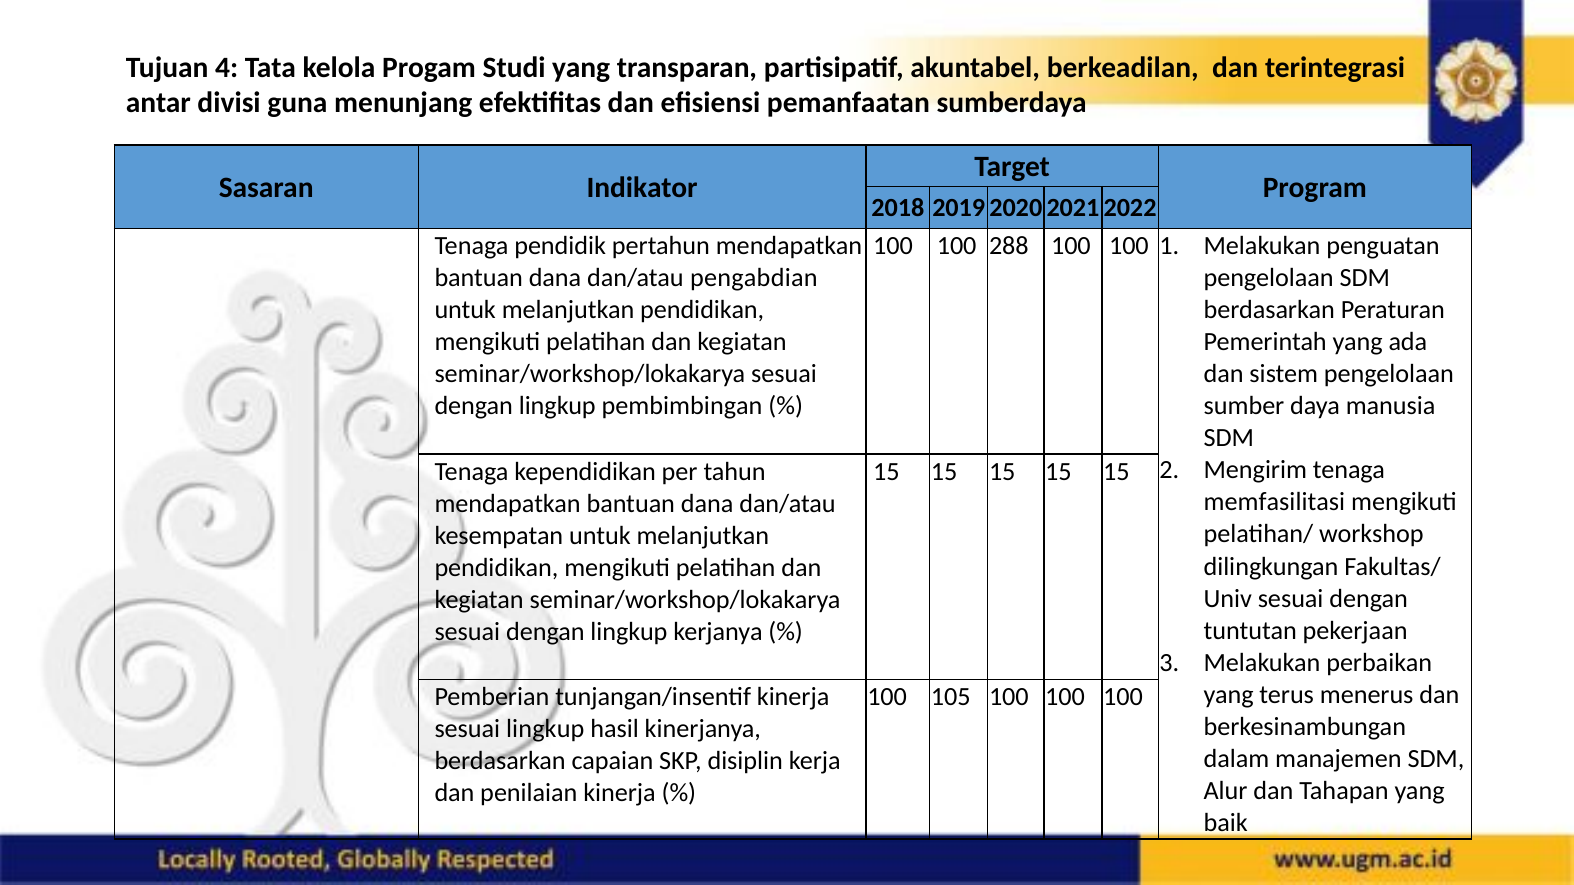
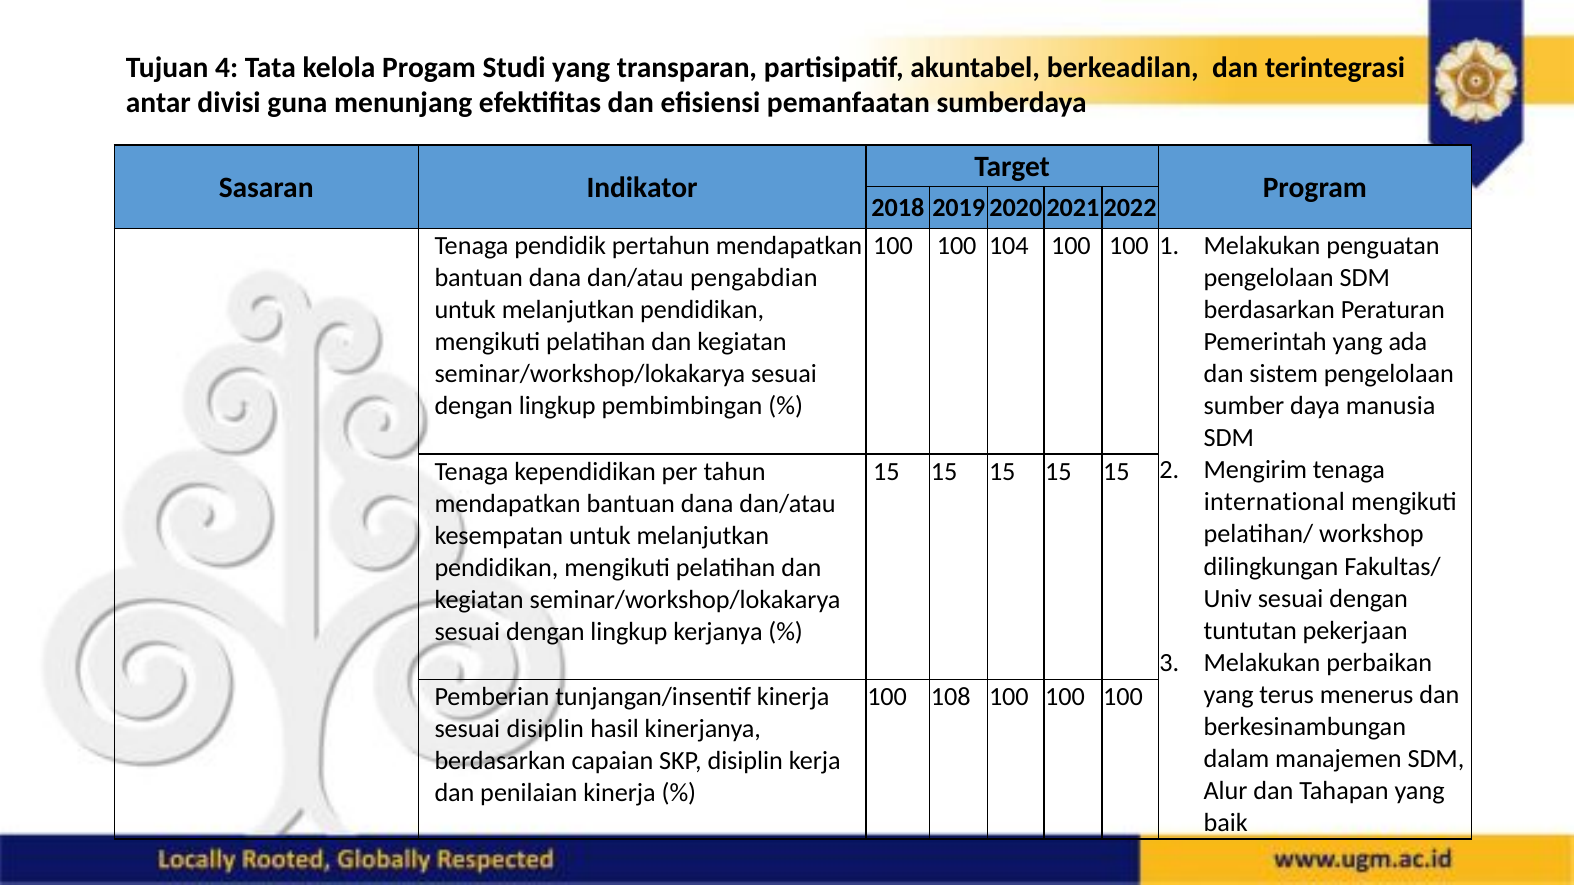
288: 288 -> 104 (1009, 246)
memfasilitasi: memfasilitasi -> international (1274, 502)
105: 105 -> 108 (951, 697)
sesuai lingkup: lingkup -> disiplin (545, 729)
